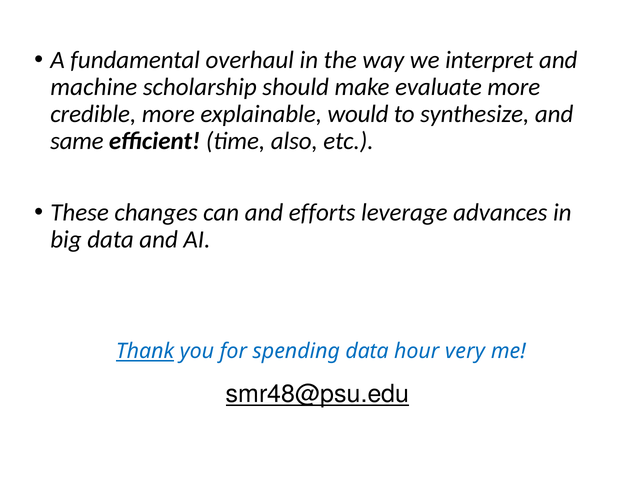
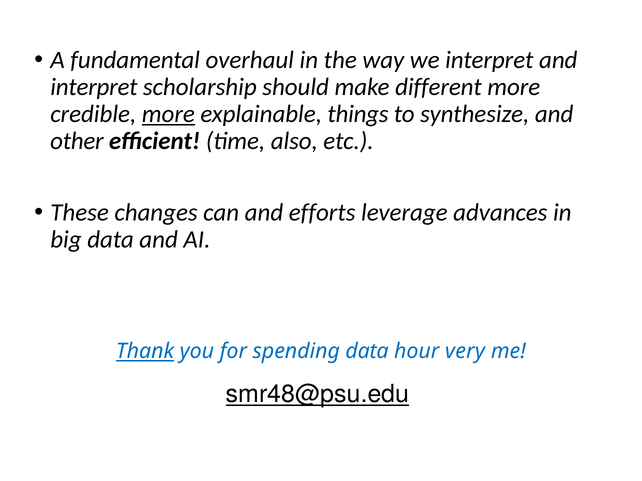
machine: machine -> interpret (94, 87)
evaluate: evaluate -> different (438, 87)
more underline: none -> present (168, 114)
would: would -> things (358, 114)
same: same -> other (77, 141)
